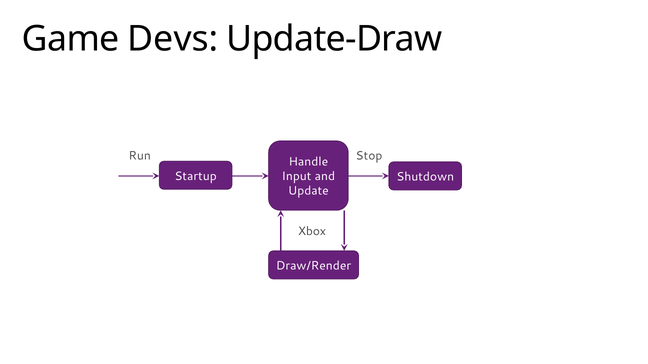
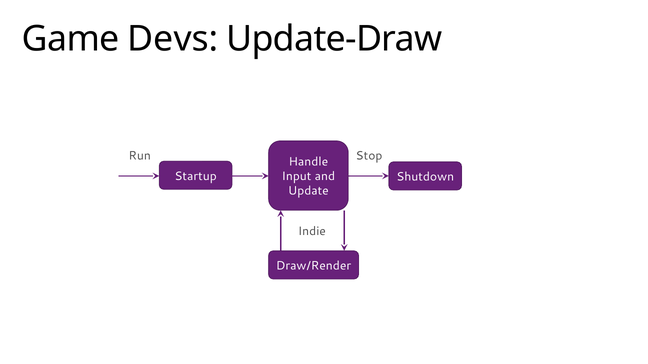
Xbox: Xbox -> Indie (312, 231)
